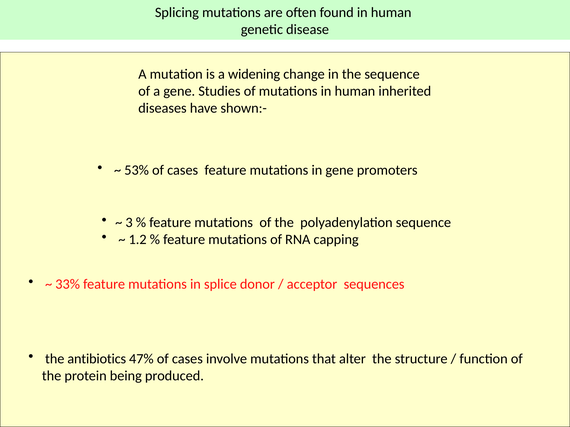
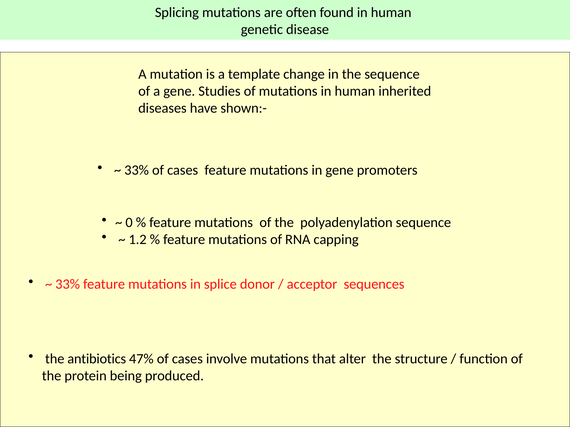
widening: widening -> template (254, 74)
53%: 53% -> 33% (137, 170)
3: 3 -> 0 (129, 223)
